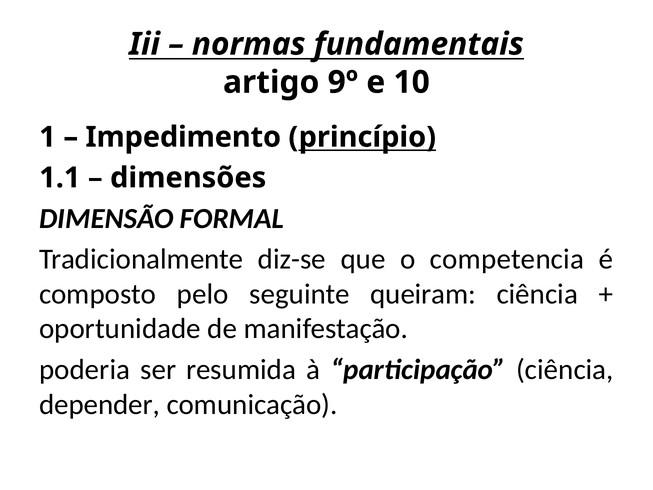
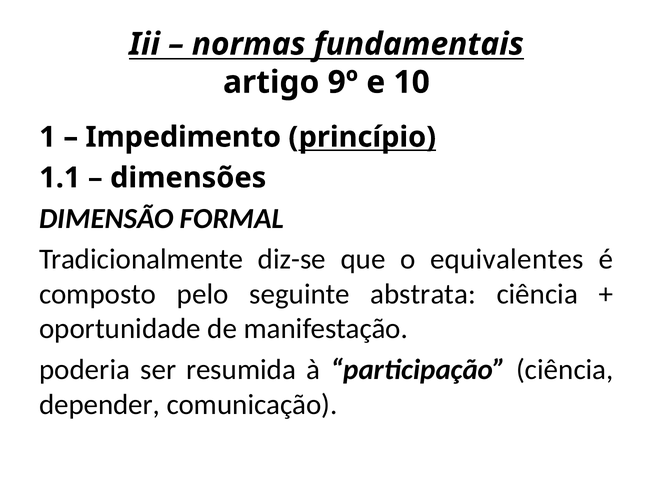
competencia: competencia -> equivalentes (507, 259)
queiram: queiram -> abstrata (423, 294)
